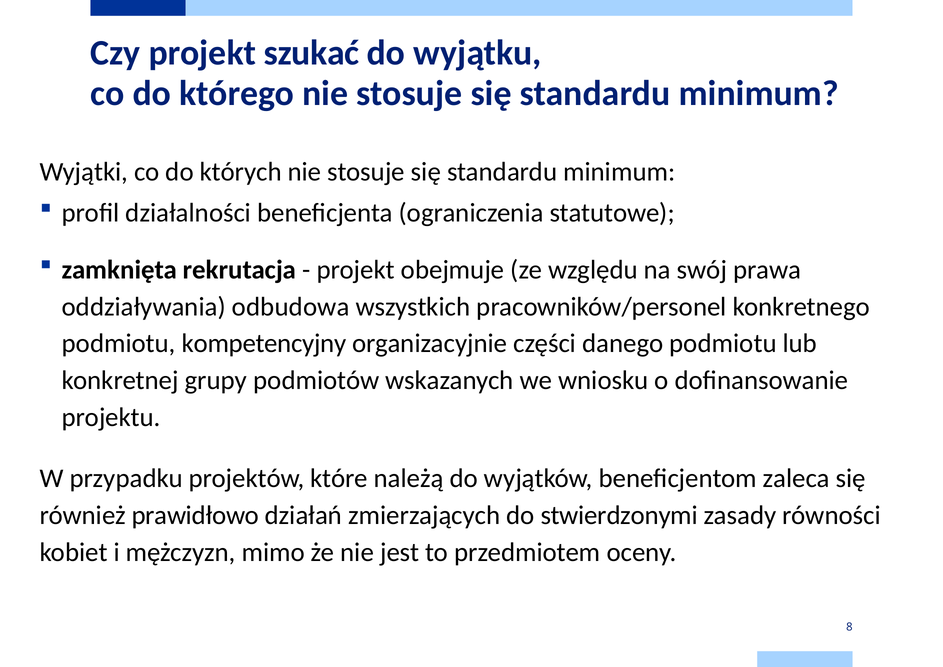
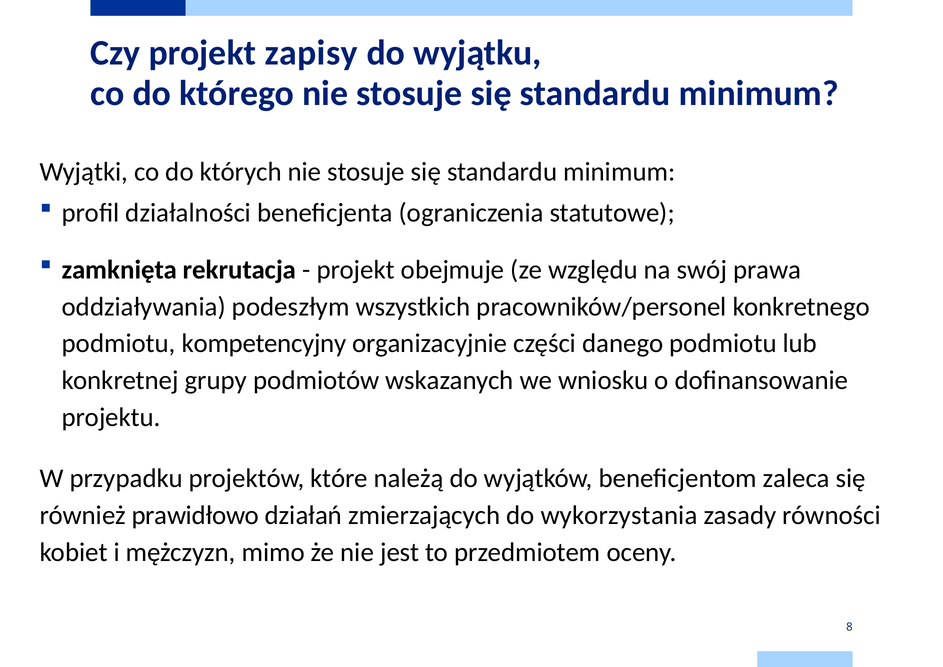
szukać: szukać -> zapisy (311, 53)
odbudowa: odbudowa -> podeszłym (291, 307)
stwierdzonymi: stwierdzonymi -> wykorzystania (619, 515)
